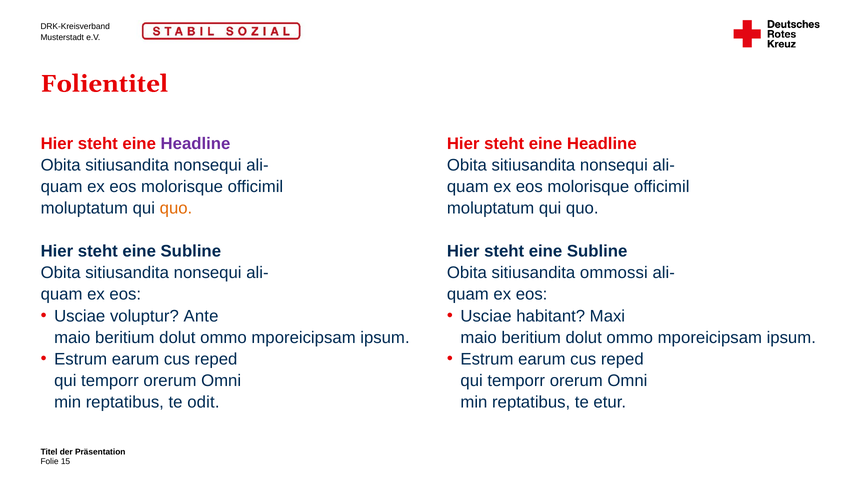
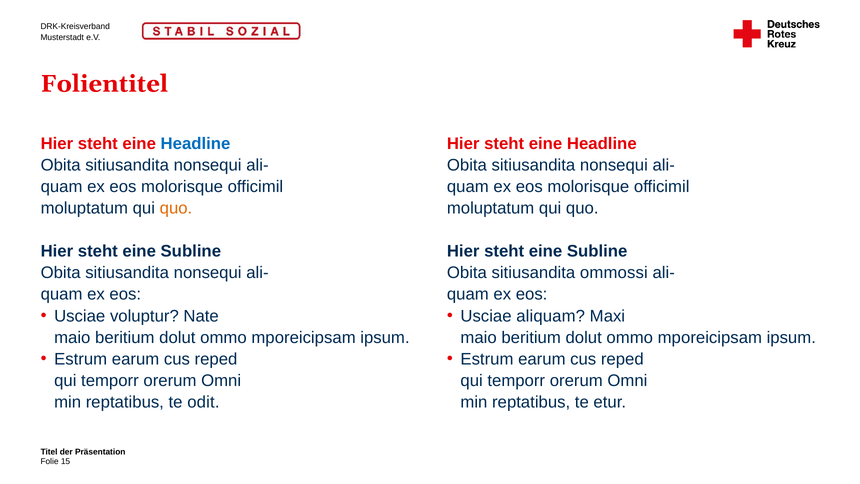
Headline colour: purple -> blue (195, 144)
Ante: Ante -> Nate (201, 316)
habitant: habitant -> aliquam (551, 316)
